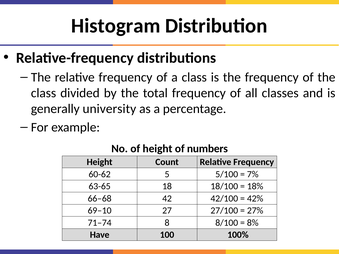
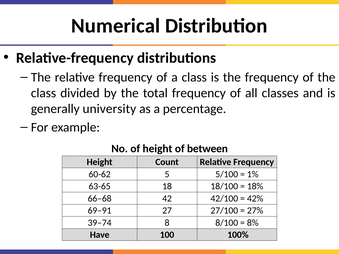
Histogram: Histogram -> Numerical (116, 26)
numbers: numbers -> between (207, 149)
7%: 7% -> 1% (253, 174)
69–10: 69–10 -> 69–91 (100, 211)
71–74: 71–74 -> 39–74 (100, 223)
